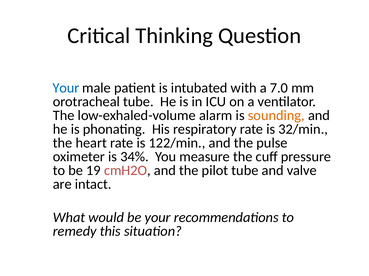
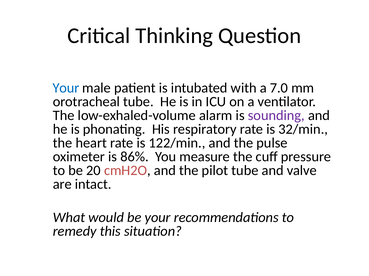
sounding colour: orange -> purple (276, 116)
34%: 34% -> 86% (134, 157)
19: 19 -> 20 (93, 171)
